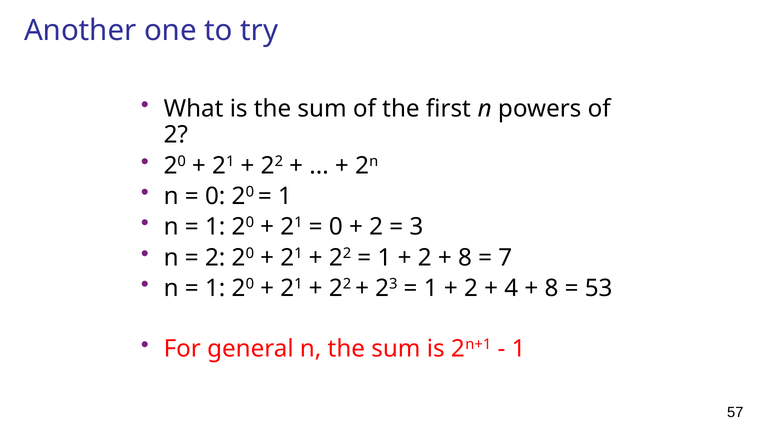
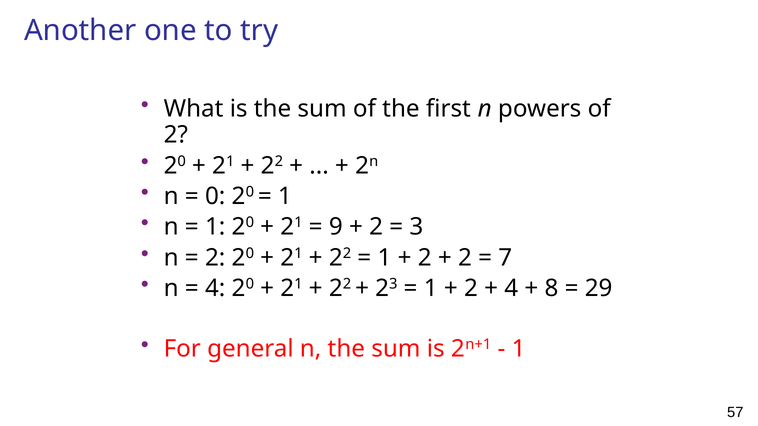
0: 0 -> 9 (336, 227)
8: 8 -> 2 (465, 258)
1: 1 -> 4 (215, 288)
53: 53 -> 29 (599, 288)
